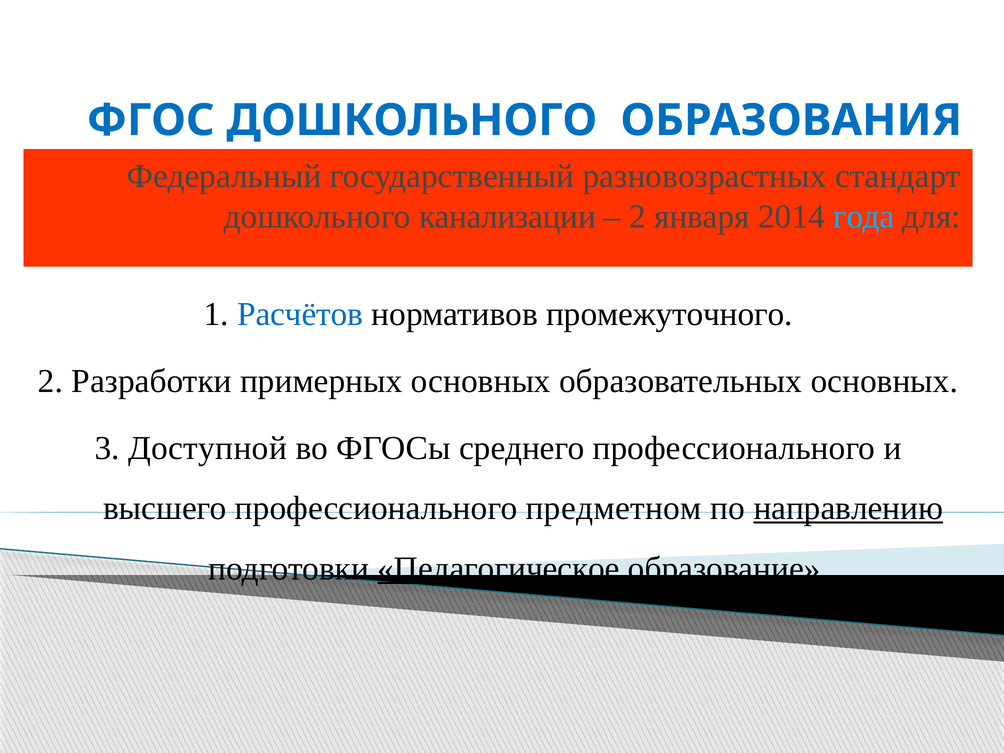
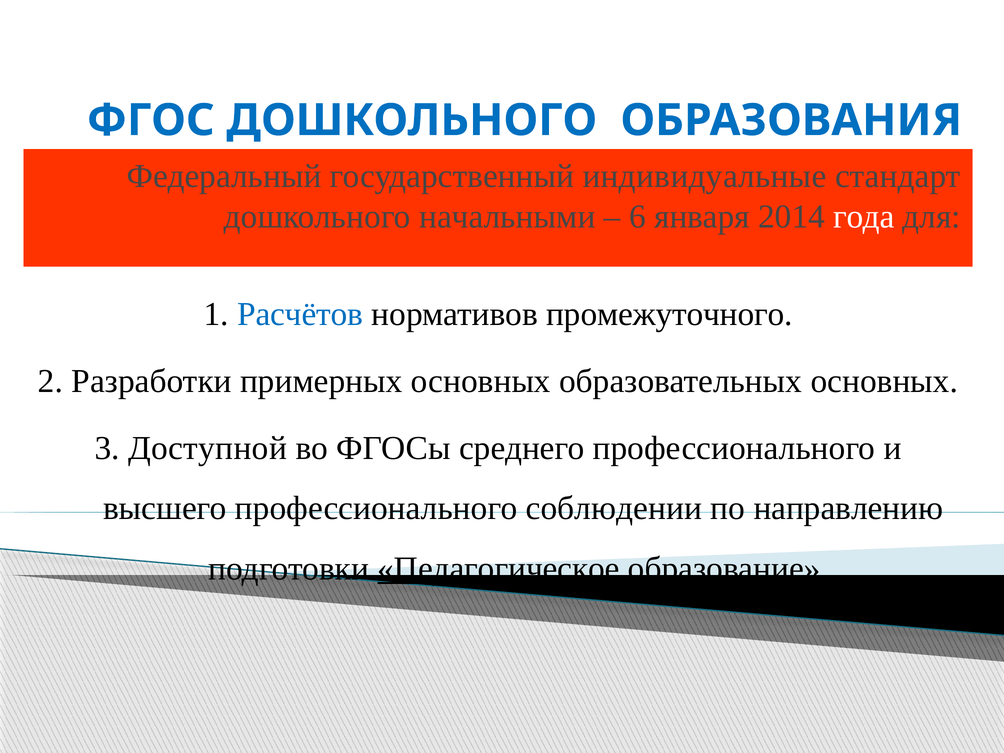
разновозрастных: разновозрастных -> индивидуальные (705, 176)
канализации: канализации -> начальными (507, 217)
2: 2 -> 6 (637, 217)
года colour: light blue -> white (864, 217)
предметном: предметном -> соблюдении (614, 508)
направлению underline: present -> none (848, 508)
